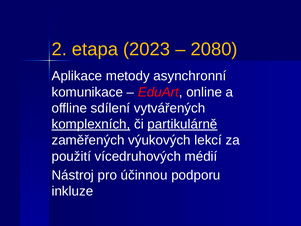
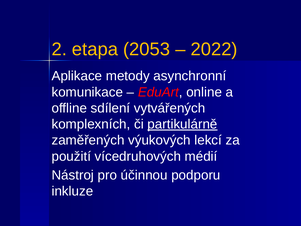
2023: 2023 -> 2053 (147, 49)
2080: 2080 -> 2022 (214, 49)
komplexních underline: present -> none (91, 124)
